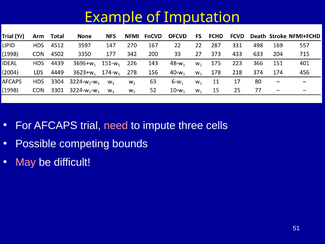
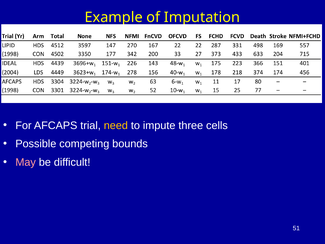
need colour: pink -> yellow (116, 125)
